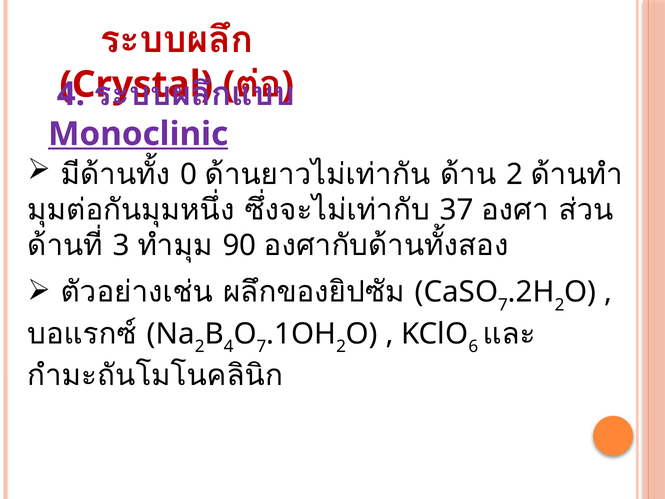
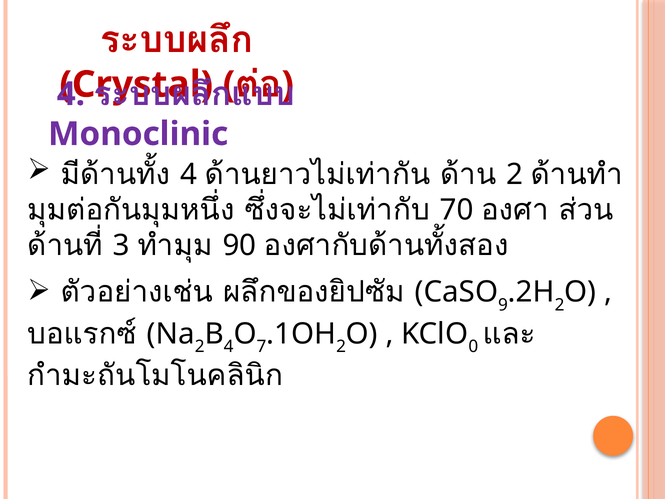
Monoclinic underline: present -> none (138, 134)
0: 0 -> 4 (189, 174)
37: 37 -> 70 (457, 210)
7: 7 -> 9 (503, 305)
6: 6 -> 0 (473, 347)
